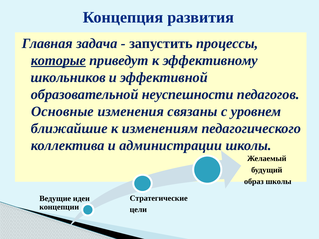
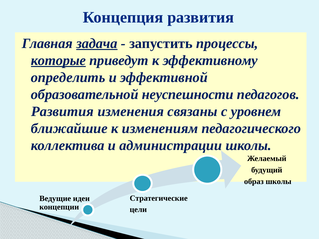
задача underline: none -> present (97, 43)
школьников: школьников -> определить (68, 78)
Основные: Основные -> Развития (62, 112)
